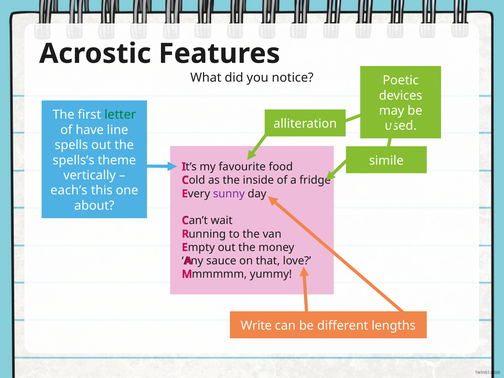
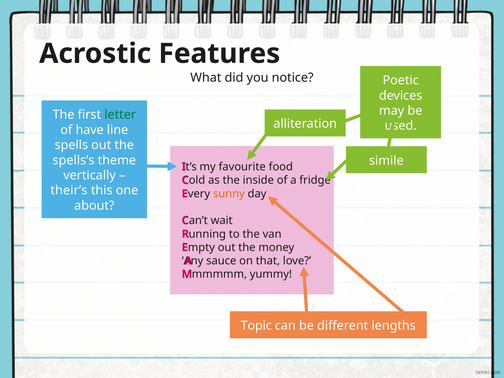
each’s: each’s -> their’s (69, 190)
sunny colour: purple -> orange (229, 194)
Write: Write -> Topic (256, 326)
